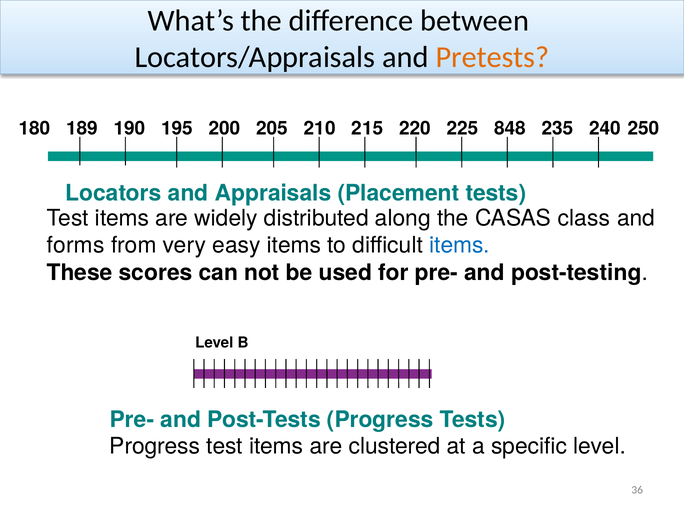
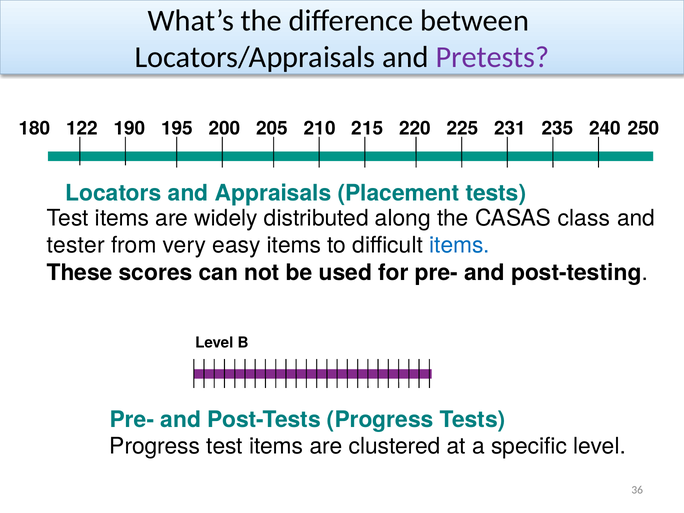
Pretests colour: orange -> purple (492, 57)
189: 189 -> 122 (82, 129)
848: 848 -> 231 (510, 129)
forms: forms -> tester (76, 245)
